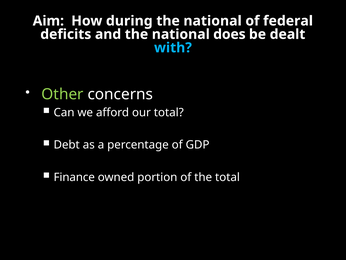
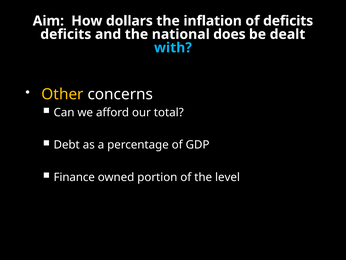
during: during -> dollars (129, 21)
national: national -> inflation (213, 21)
of federal: federal -> deficits (288, 21)
Other colour: light green -> yellow (63, 94)
the total: total -> level (228, 177)
